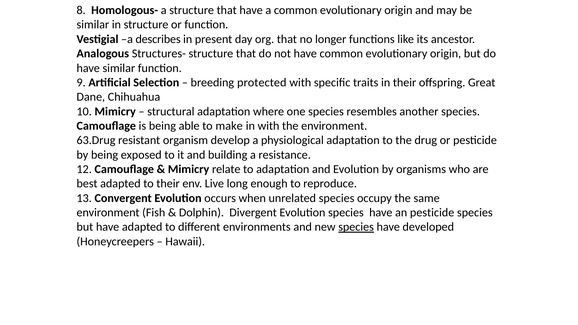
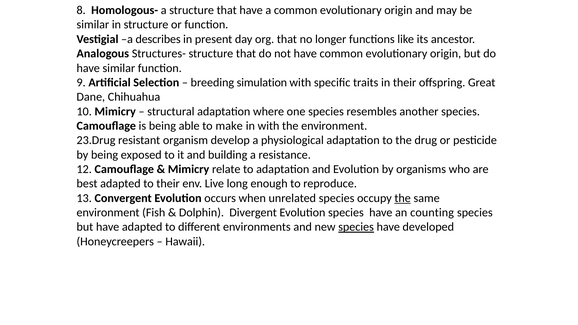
protected: protected -> simulation (262, 83)
63.Drug: 63.Drug -> 23.Drug (96, 140)
the underline: none -> present (403, 198)
an pesticide: pesticide -> counting (432, 213)
